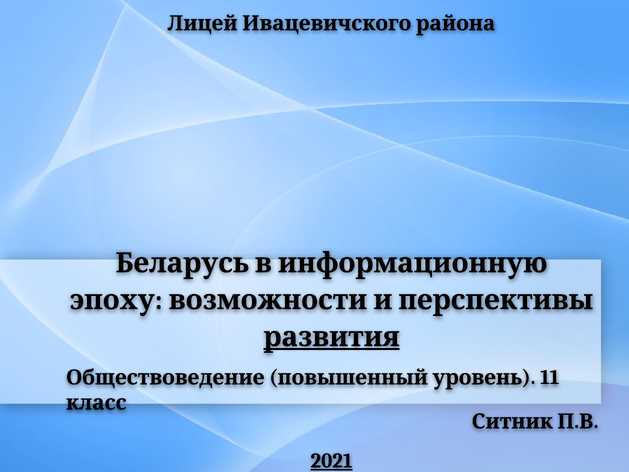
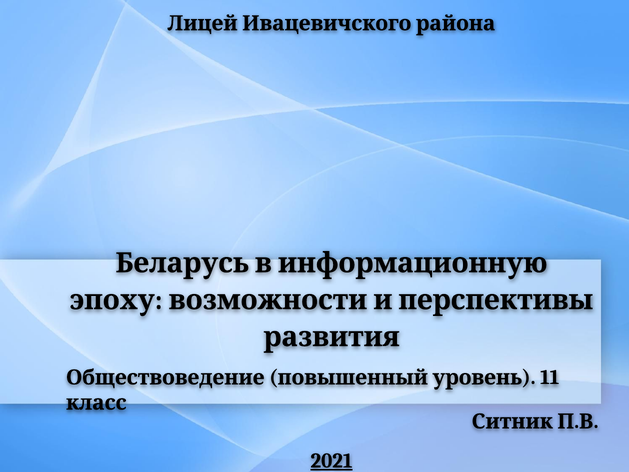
развития underline: present -> none (332, 337)
